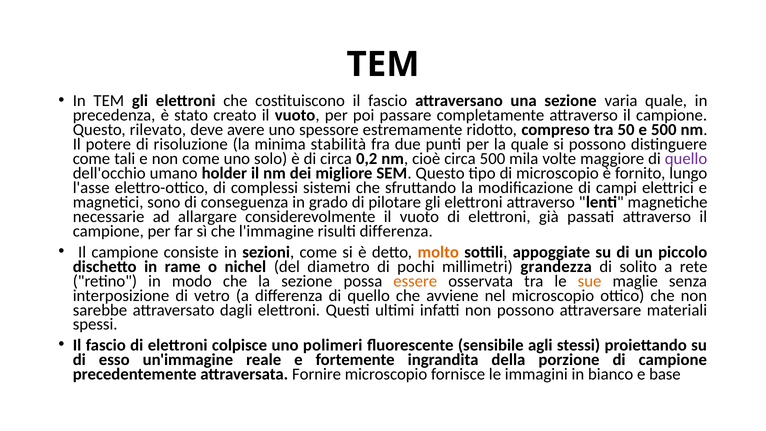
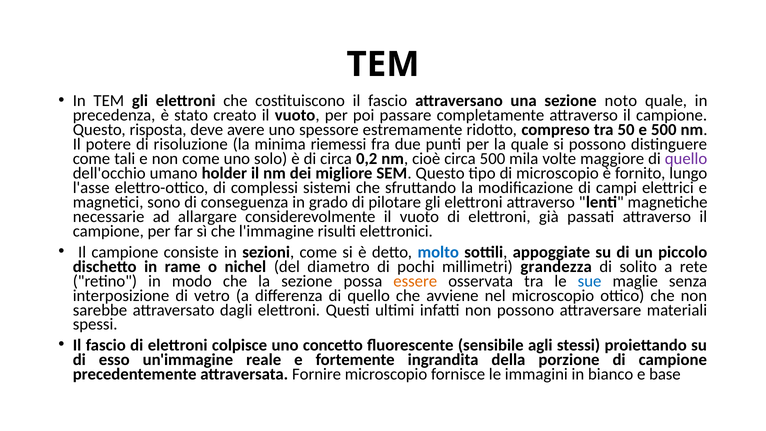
varia: varia -> noto (621, 101)
rilevato: rilevato -> risposta (158, 130)
stabilità: stabilità -> riemessi (338, 144)
risulti differenza: differenza -> elettronici (396, 231)
molto colour: orange -> blue (438, 252)
sue colour: orange -> blue (590, 281)
polimeri: polimeri -> concetto (333, 345)
